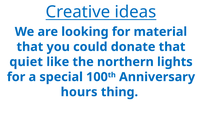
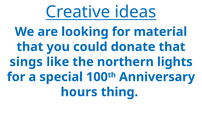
quiet: quiet -> sings (26, 62)
